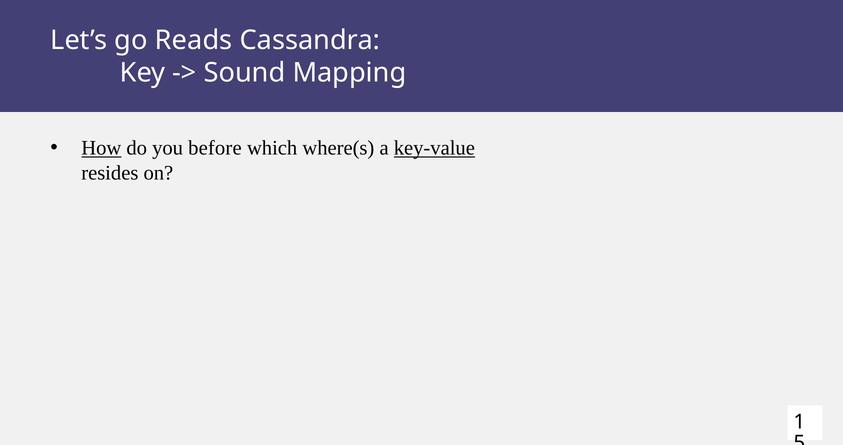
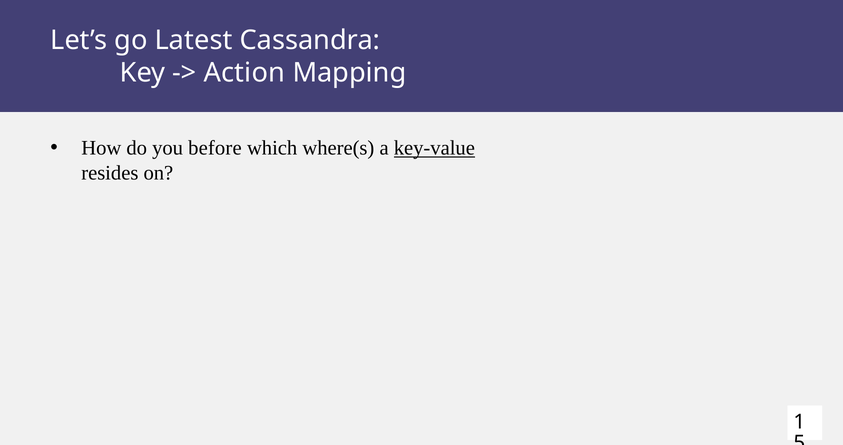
Reads: Reads -> Latest (194, 40)
Sound: Sound -> Action (244, 73)
How underline: present -> none (101, 148)
